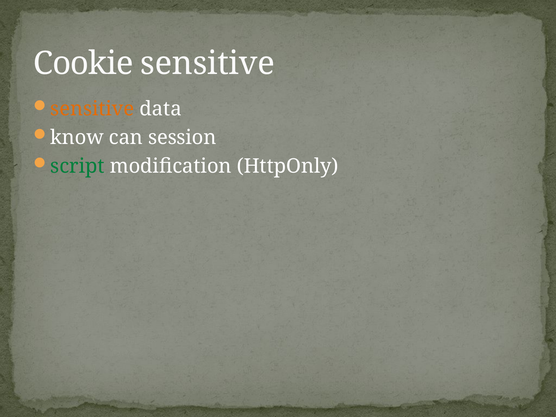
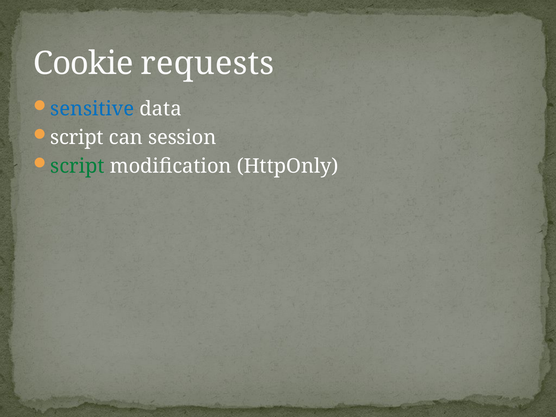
Cookie sensitive: sensitive -> requests (207, 63)
sensitive colour: orange -> blue (92, 109)
know: know -> script (77, 138)
